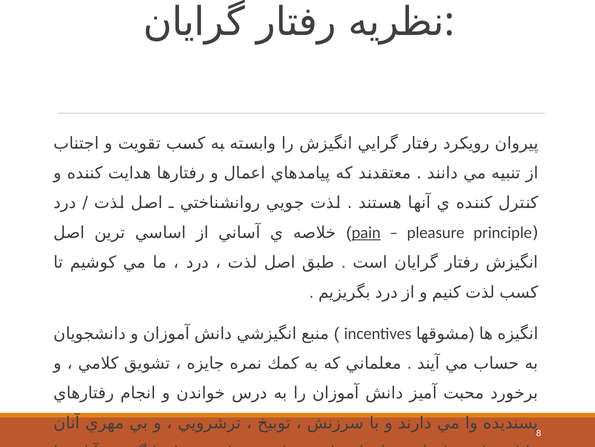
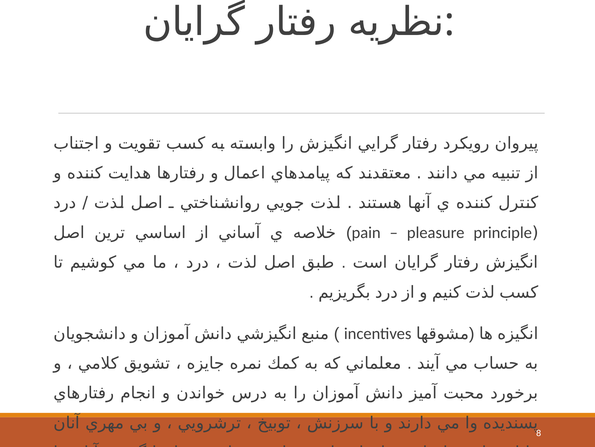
pain underline: present -> none (366, 232)
